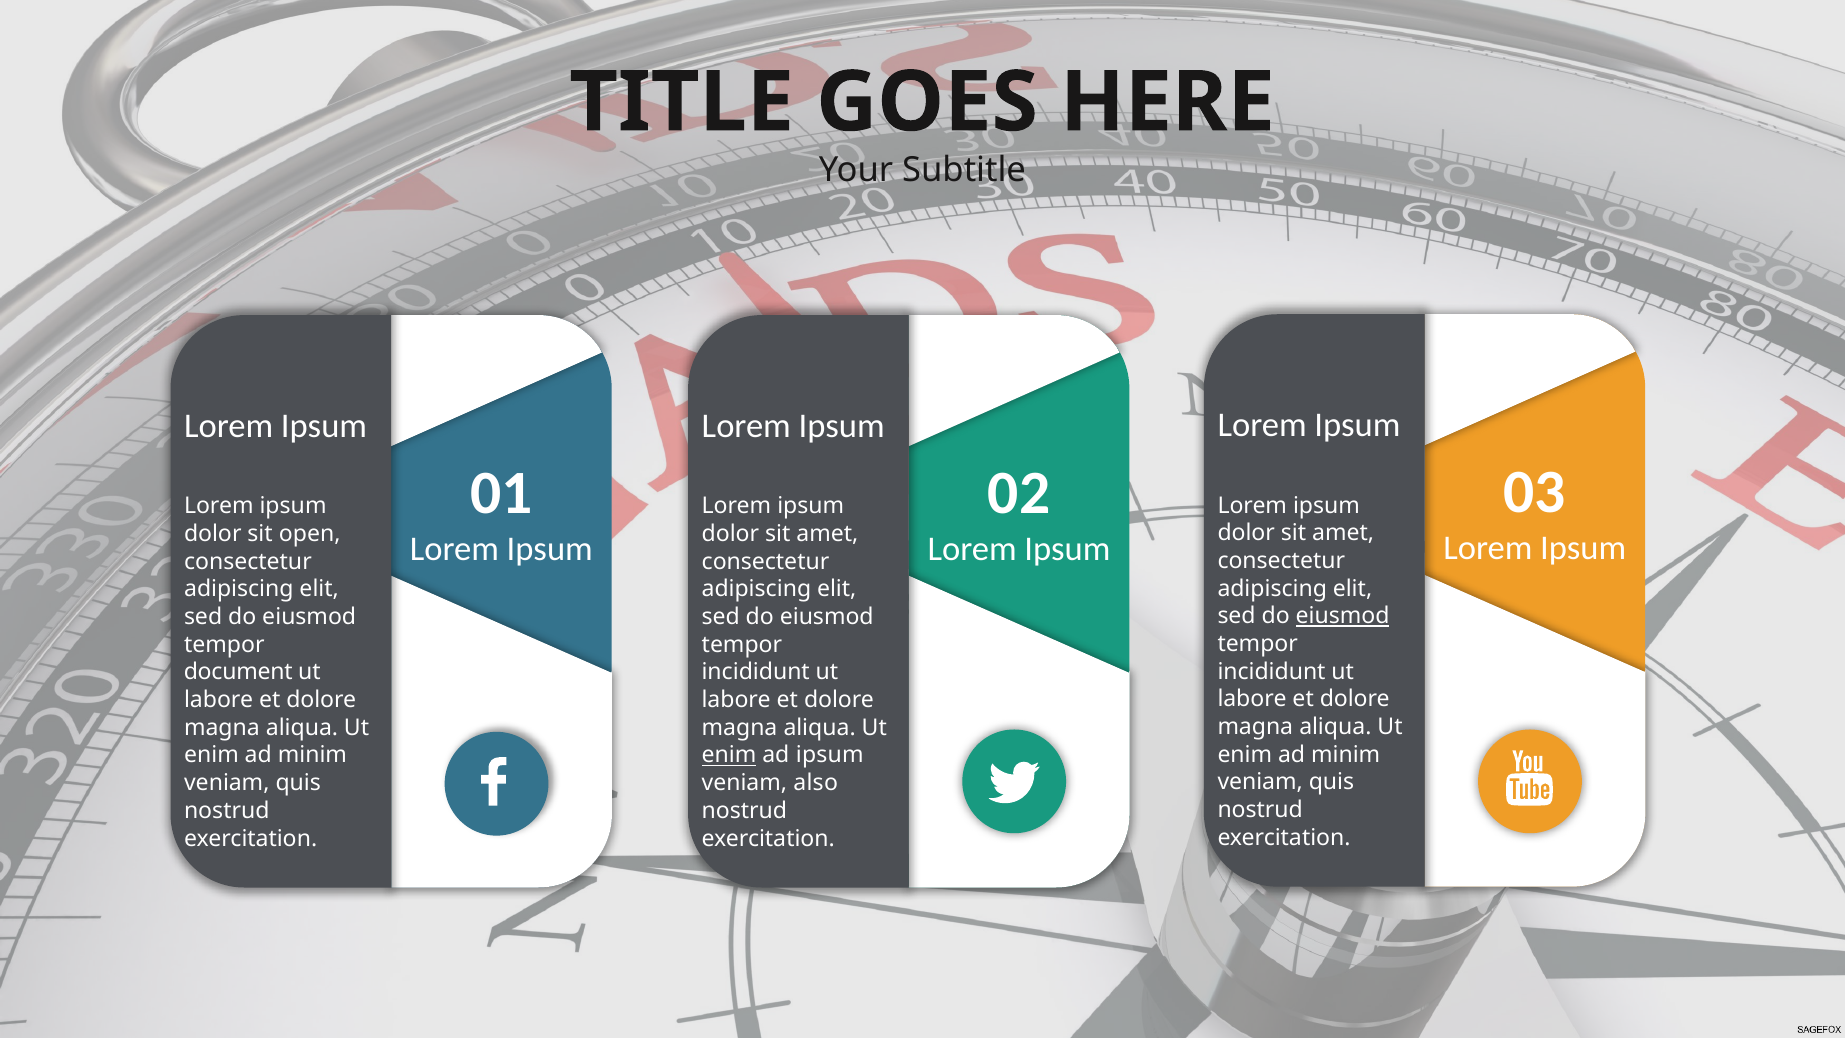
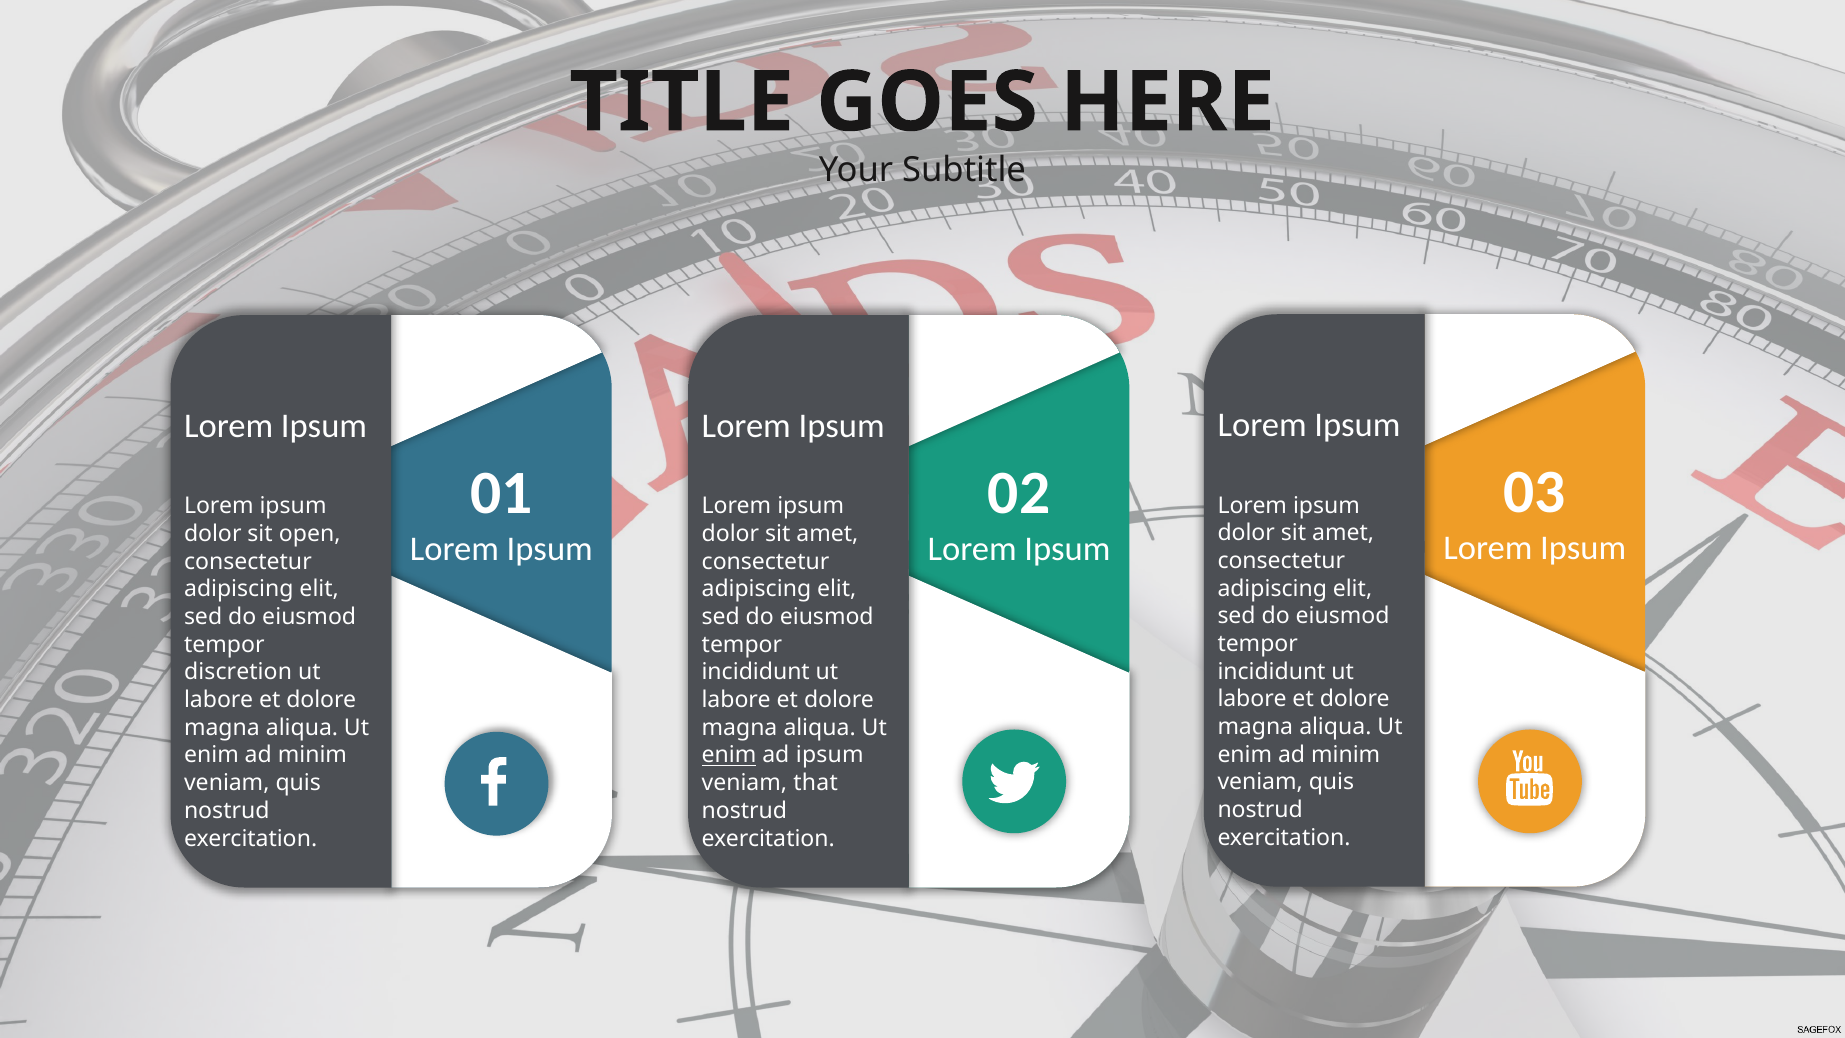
eiusmod underline: present -> none (1343, 616)
document: document -> discretion (238, 672)
also: also -> that (816, 783)
